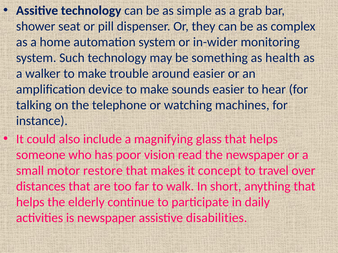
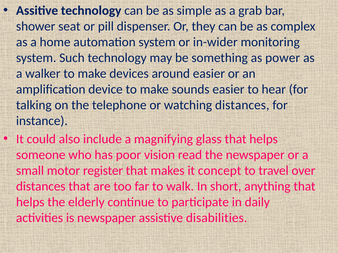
health: health -> power (283, 58)
trouble: trouble -> devices (129, 74)
watching machines: machines -> distances (242, 105)
restore: restore -> register (103, 171)
